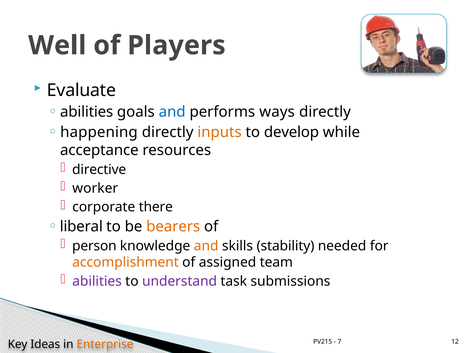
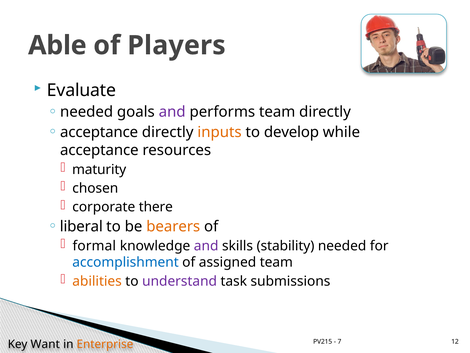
Well: Well -> Able (57, 45)
abilities: abilities -> needed (87, 112)
and colour: blue -> purple (172, 112)
performs ways: ways -> team (277, 112)
happening: happening -> acceptance (99, 132)
directive: directive -> maturity (99, 169)
worker: worker -> chosen (95, 188)
person: person -> formal (94, 246)
and colour: orange -> purple (206, 246)
accomplishment colour: orange -> blue (126, 262)
abilities colour: purple -> orange (97, 281)
Ideas: Ideas -> Want (45, 344)
